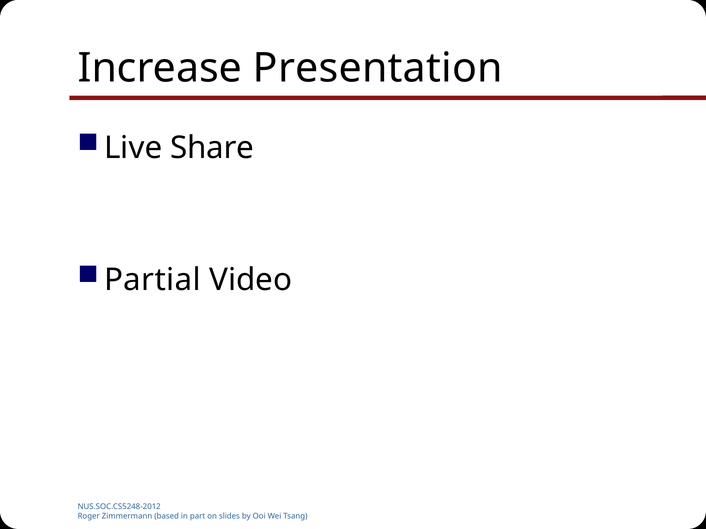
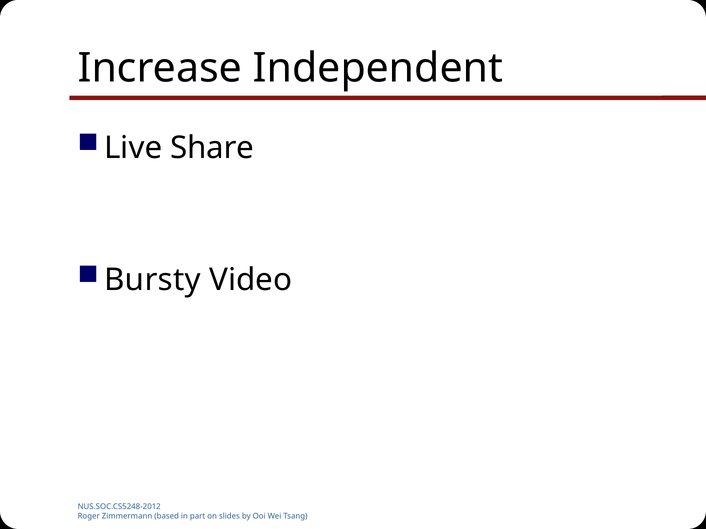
Presentation: Presentation -> Independent (378, 68)
Partial: Partial -> Bursty (152, 280)
